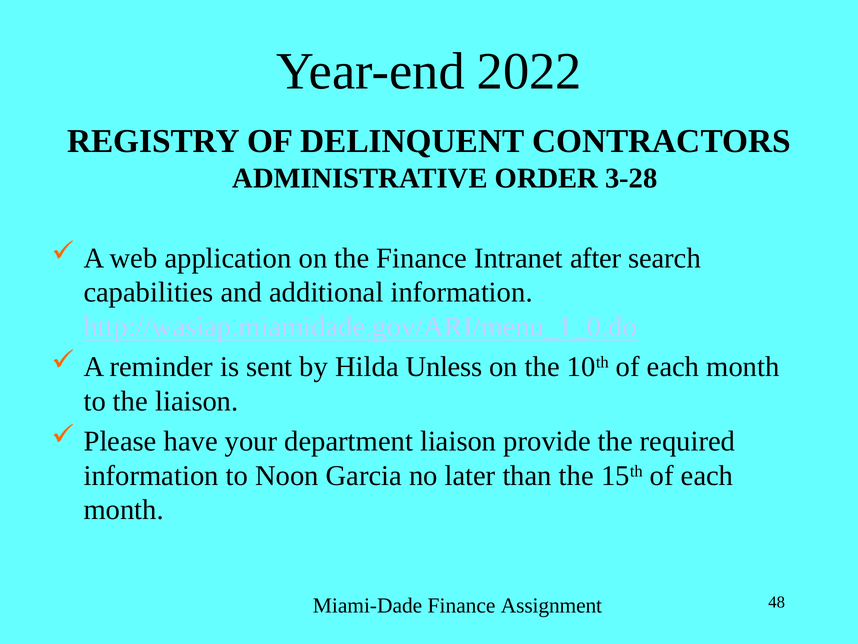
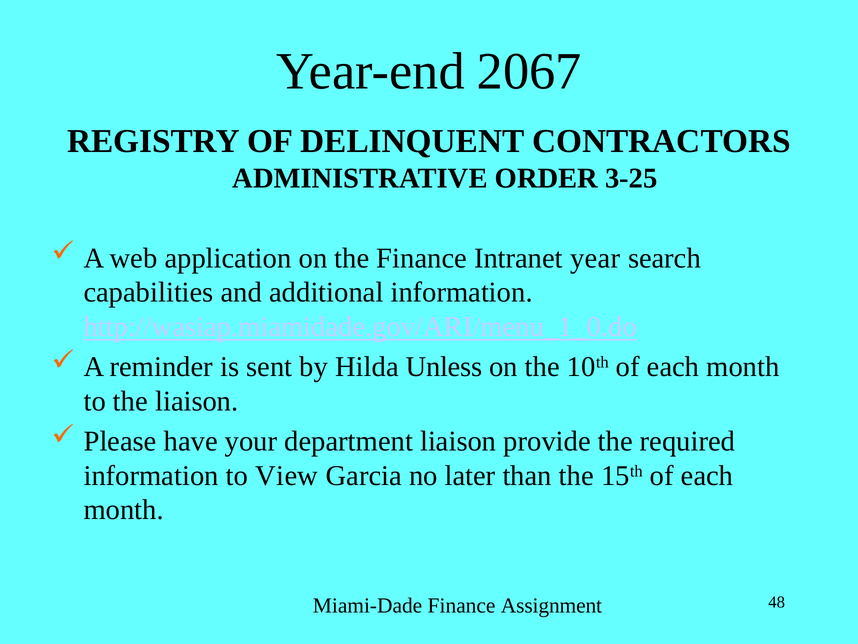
2022: 2022 -> 2067 (529, 72)
3-28: 3-28 -> 3-25 (631, 178)
after: after -> year (595, 258)
Noon: Noon -> View (287, 475)
